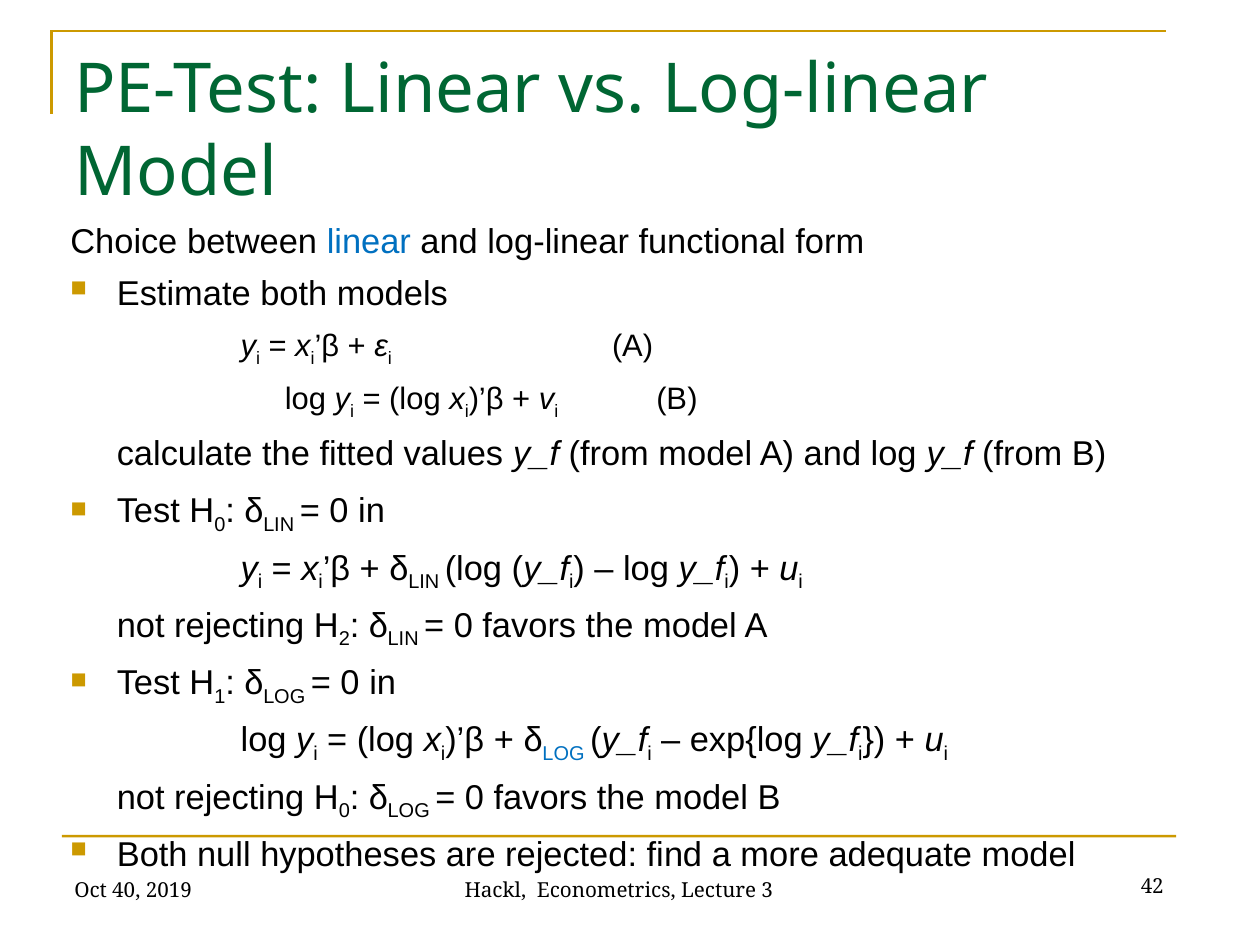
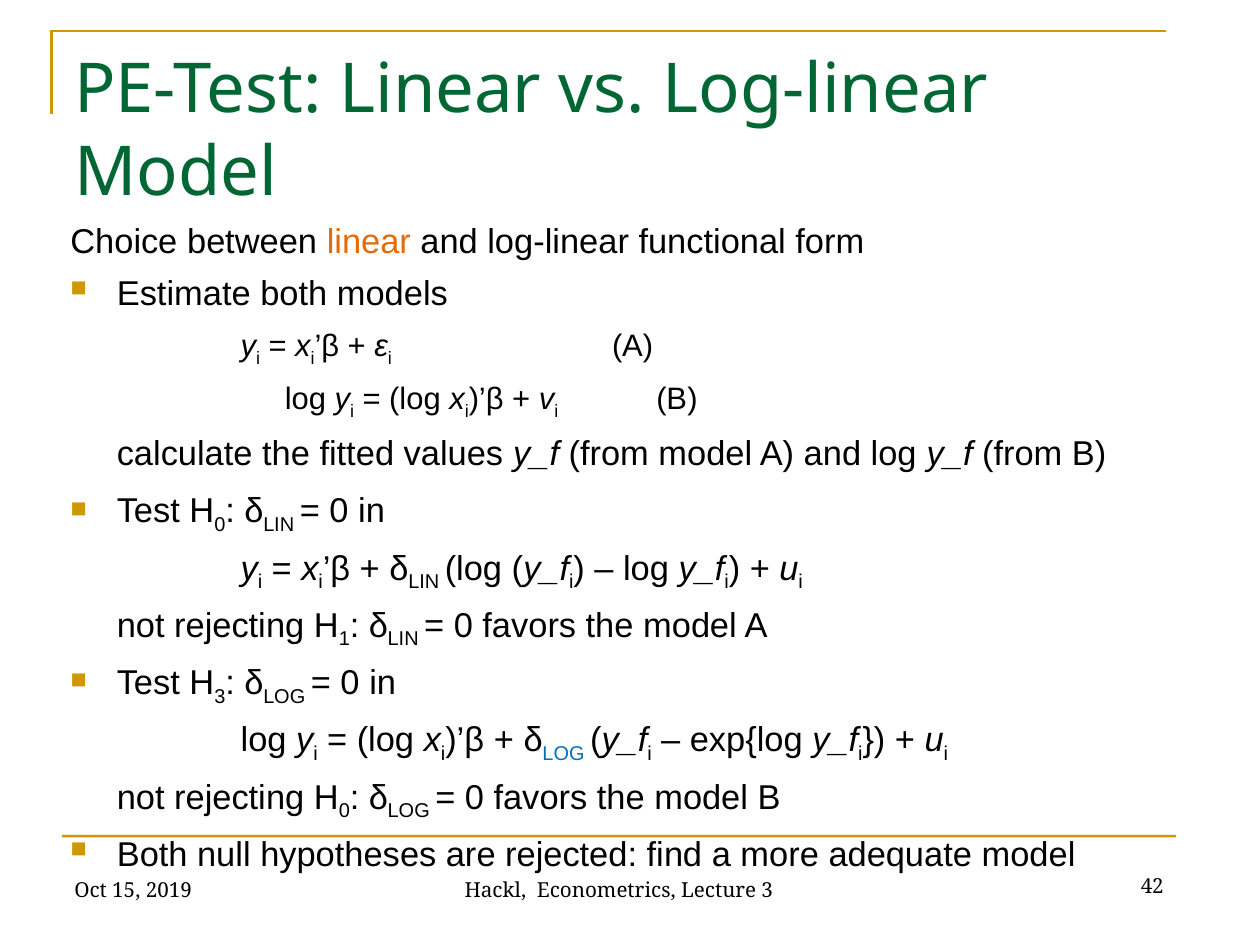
linear colour: blue -> orange (369, 242)
2: 2 -> 1 (344, 639)
1: 1 -> 3 (220, 696)
40: 40 -> 15 (126, 890)
